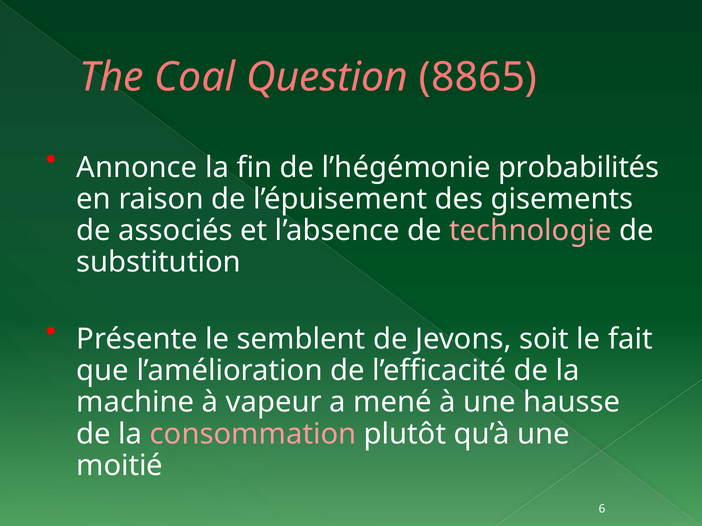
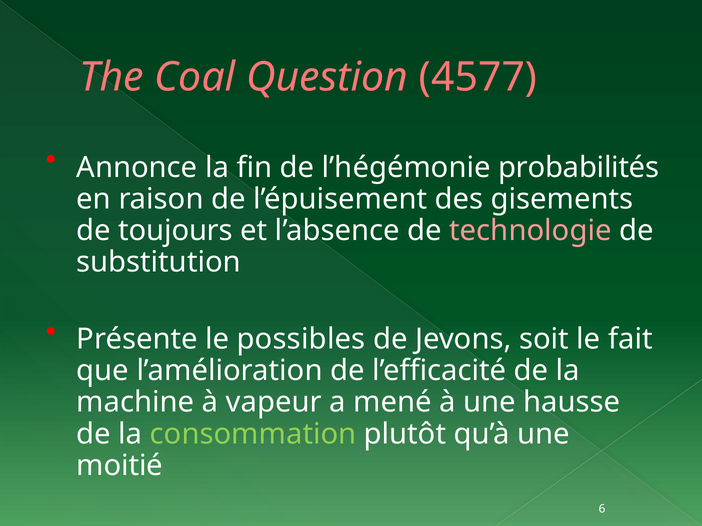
8865: 8865 -> 4577 (478, 77)
associés: associés -> toujours (176, 231)
semblent: semblent -> possibles (301, 340)
consommation colour: pink -> light green (253, 434)
